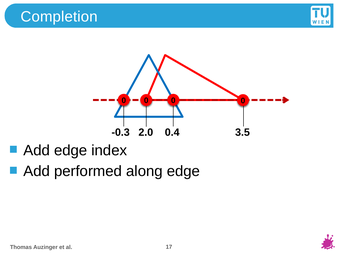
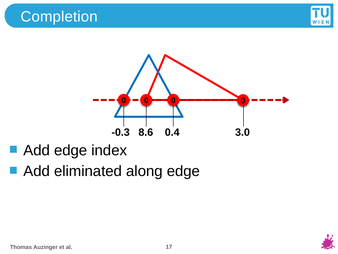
2.0: 2.0 -> 8.6 (146, 132)
3.5: 3.5 -> 3.0 (243, 132)
performed: performed -> eliminated (88, 171)
